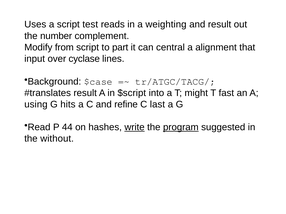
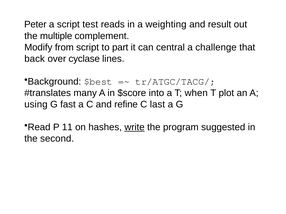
Uses: Uses -> Peter (35, 25)
number: number -> multiple (56, 36)
alignment: alignment -> challenge (216, 47)
input: input -> back (35, 59)
$case: $case -> $best (98, 82)
result: result -> many (85, 93)
$script: $script -> $score (132, 93)
might: might -> when (196, 93)
fast: fast -> plot (226, 93)
hits: hits -> fast (68, 105)
44: 44 -> 11 (67, 127)
program underline: present -> none (181, 127)
without: without -> second (57, 139)
